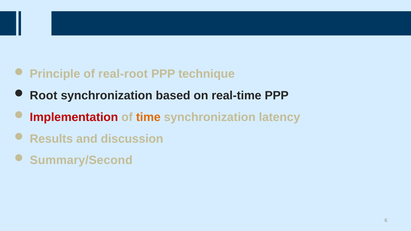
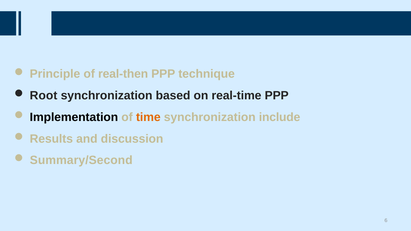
real-root: real-root -> real-then (123, 74)
Implementation colour: red -> black (74, 117)
latency: latency -> include (280, 117)
